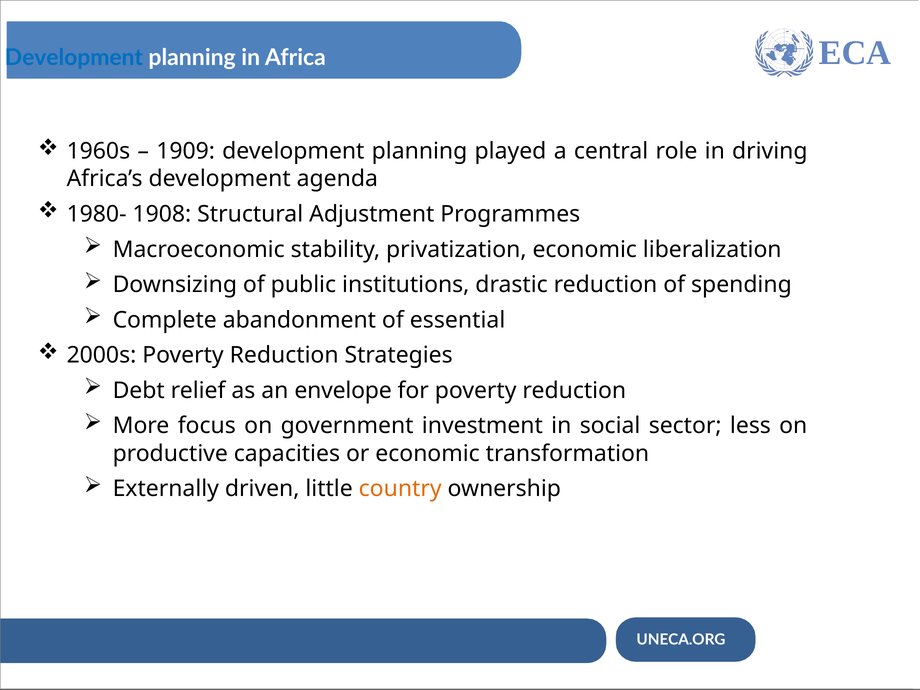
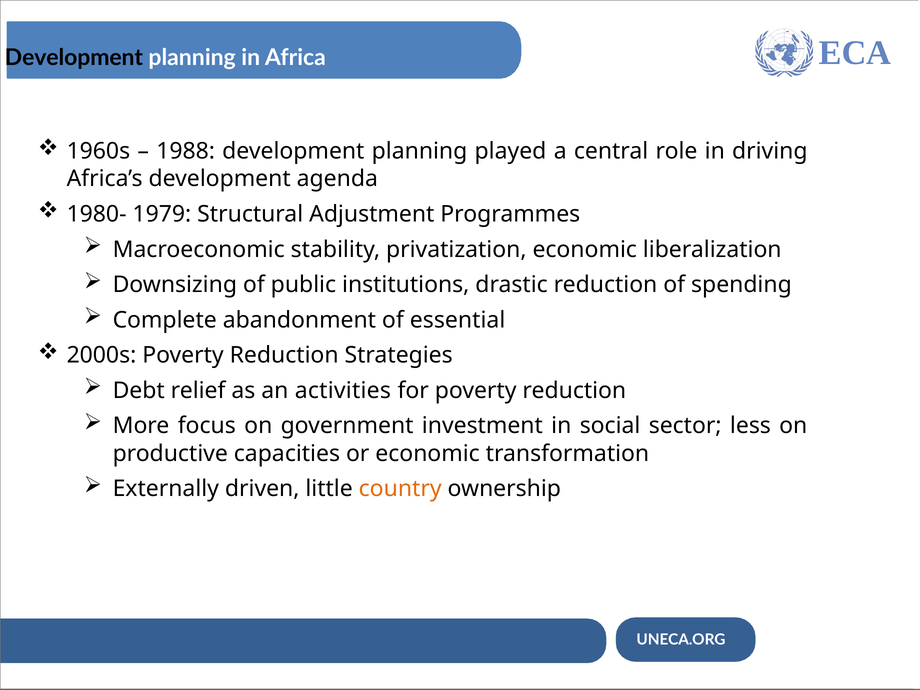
Development colour: blue -> black (74, 58)
1909: 1909 -> 1988 (186, 151)
1908: 1908 -> 1979 (162, 214)
envelope: envelope -> activities (343, 391)
